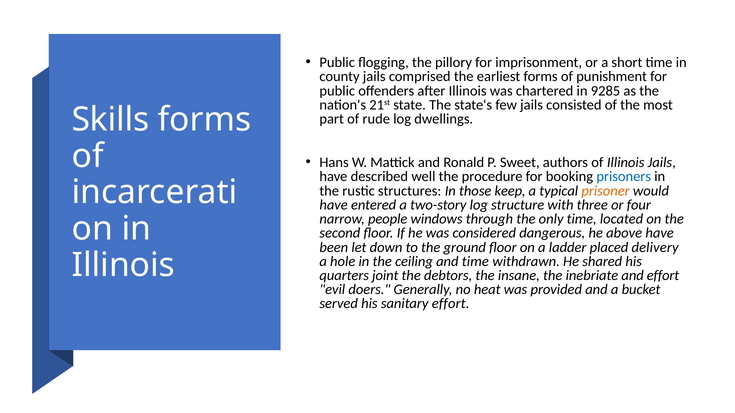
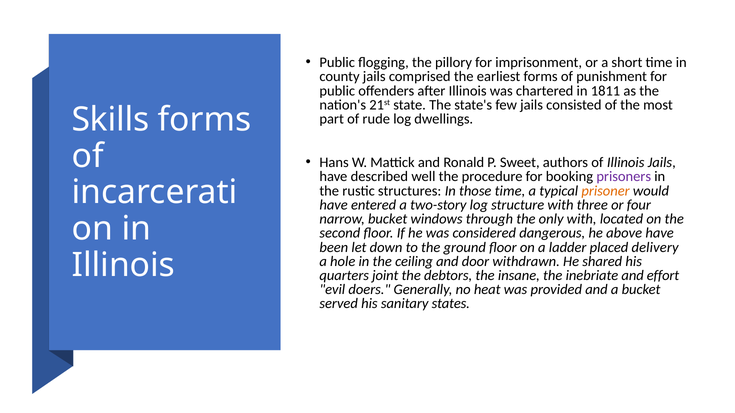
9285: 9285 -> 1811 (606, 91)
prisoners colour: blue -> purple (624, 177)
those keep: keep -> time (510, 191)
narrow people: people -> bucket (388, 219)
only time: time -> with (582, 219)
and time: time -> door (475, 262)
sanitary effort: effort -> states (451, 304)
